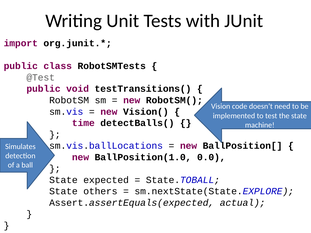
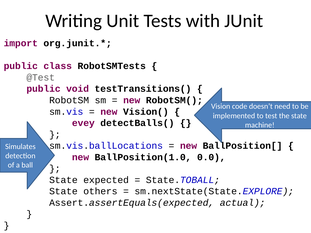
time: time -> evey (83, 123)
